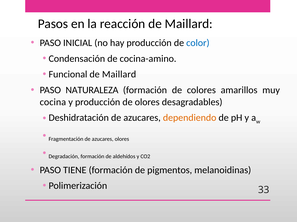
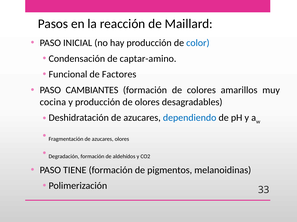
cocina-amino: cocina-amino -> captar-amino (148, 59)
Maillard: Maillard -> Factores (119, 75)
NATURALEZA: NATURALEZA -> CAMBIANTES (92, 90)
dependiendo colour: orange -> blue (190, 118)
